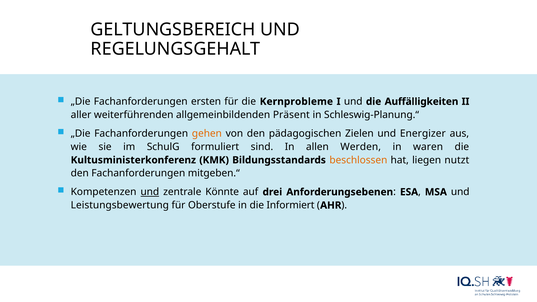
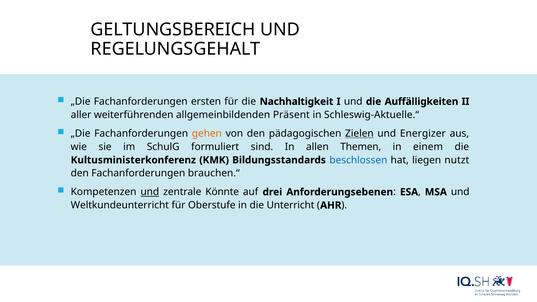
Kernprobleme: Kernprobleme -> Nachhaltigkeit (296, 102)
Schleswig-Planung.“: Schleswig-Planung.“ -> Schleswig-Aktuelle.“ (372, 115)
Zielen underline: none -> present (359, 134)
Werden: Werden -> Themen (361, 147)
waren: waren -> einem (428, 147)
beschlossen colour: orange -> blue (358, 160)
mitgeben.“: mitgeben.“ -> brauchen.“ (214, 173)
Leistungsbewertung: Leistungsbewertung -> Weltkundeunterricht (120, 205)
Informiert: Informiert -> Unterricht (291, 205)
